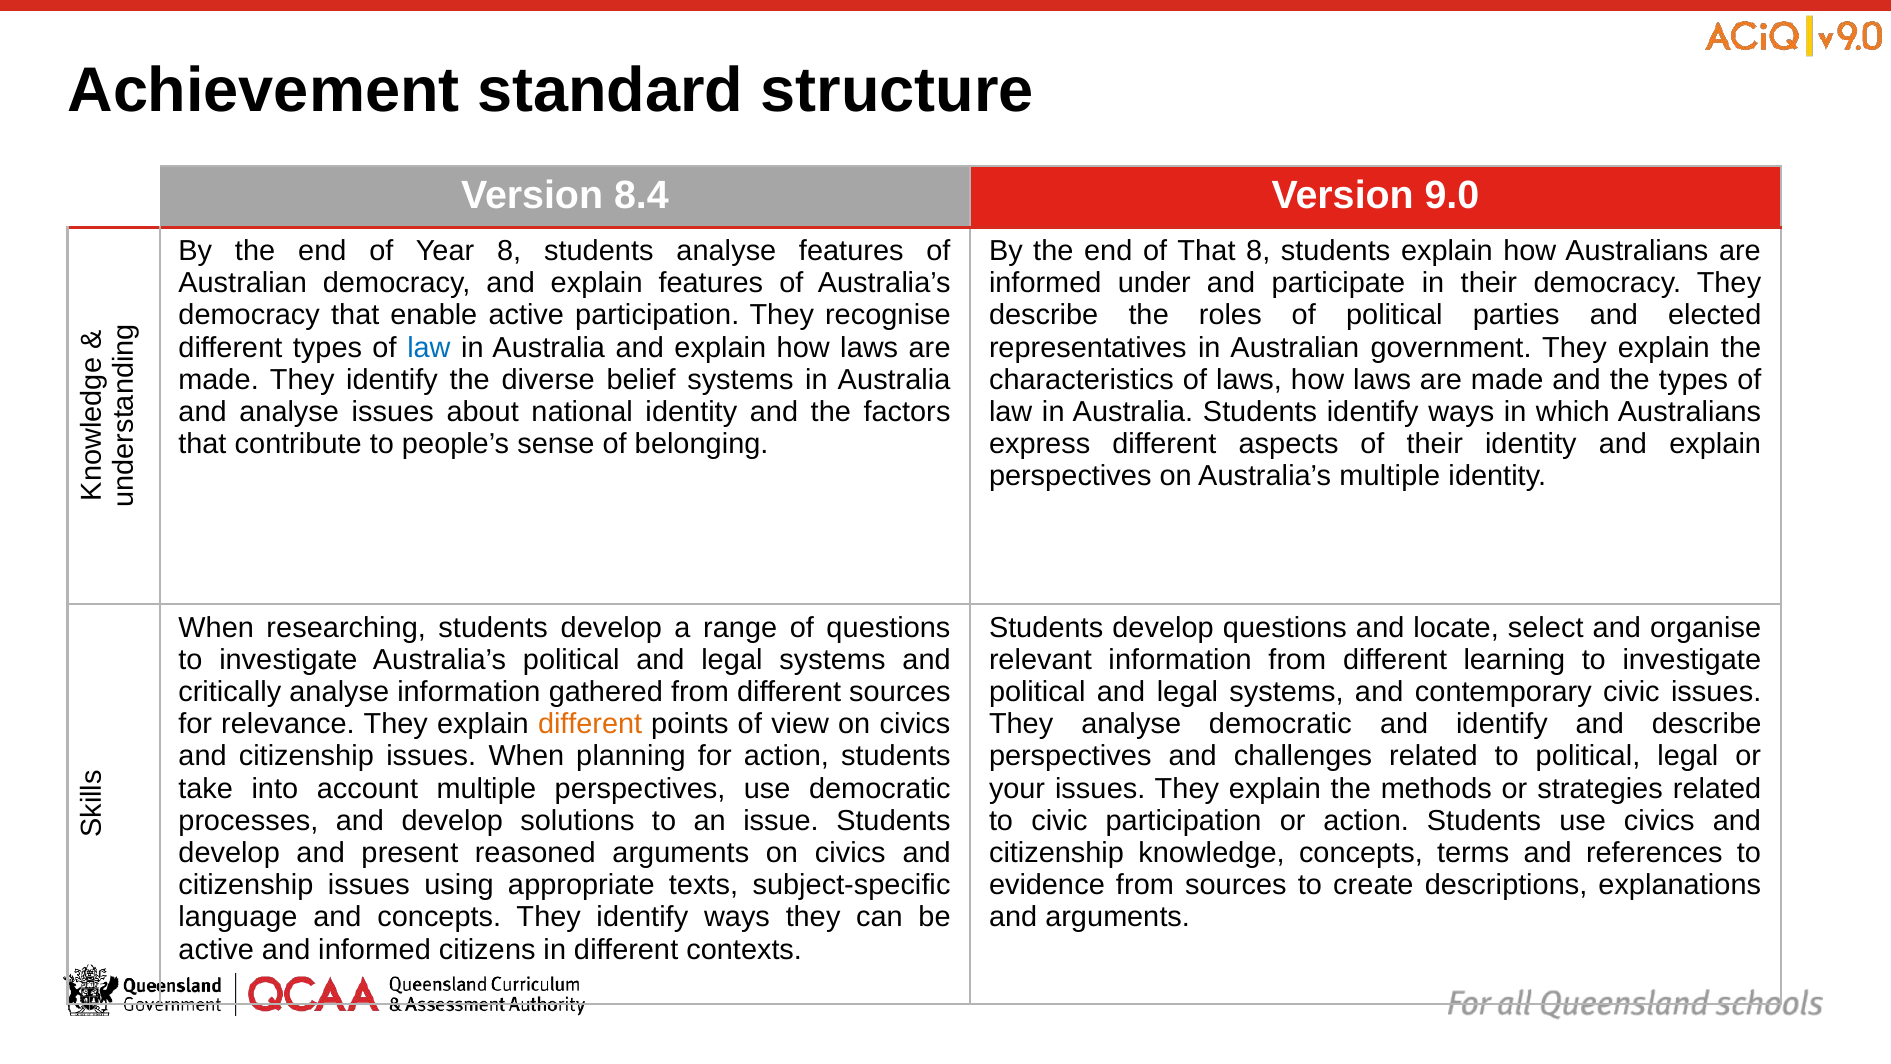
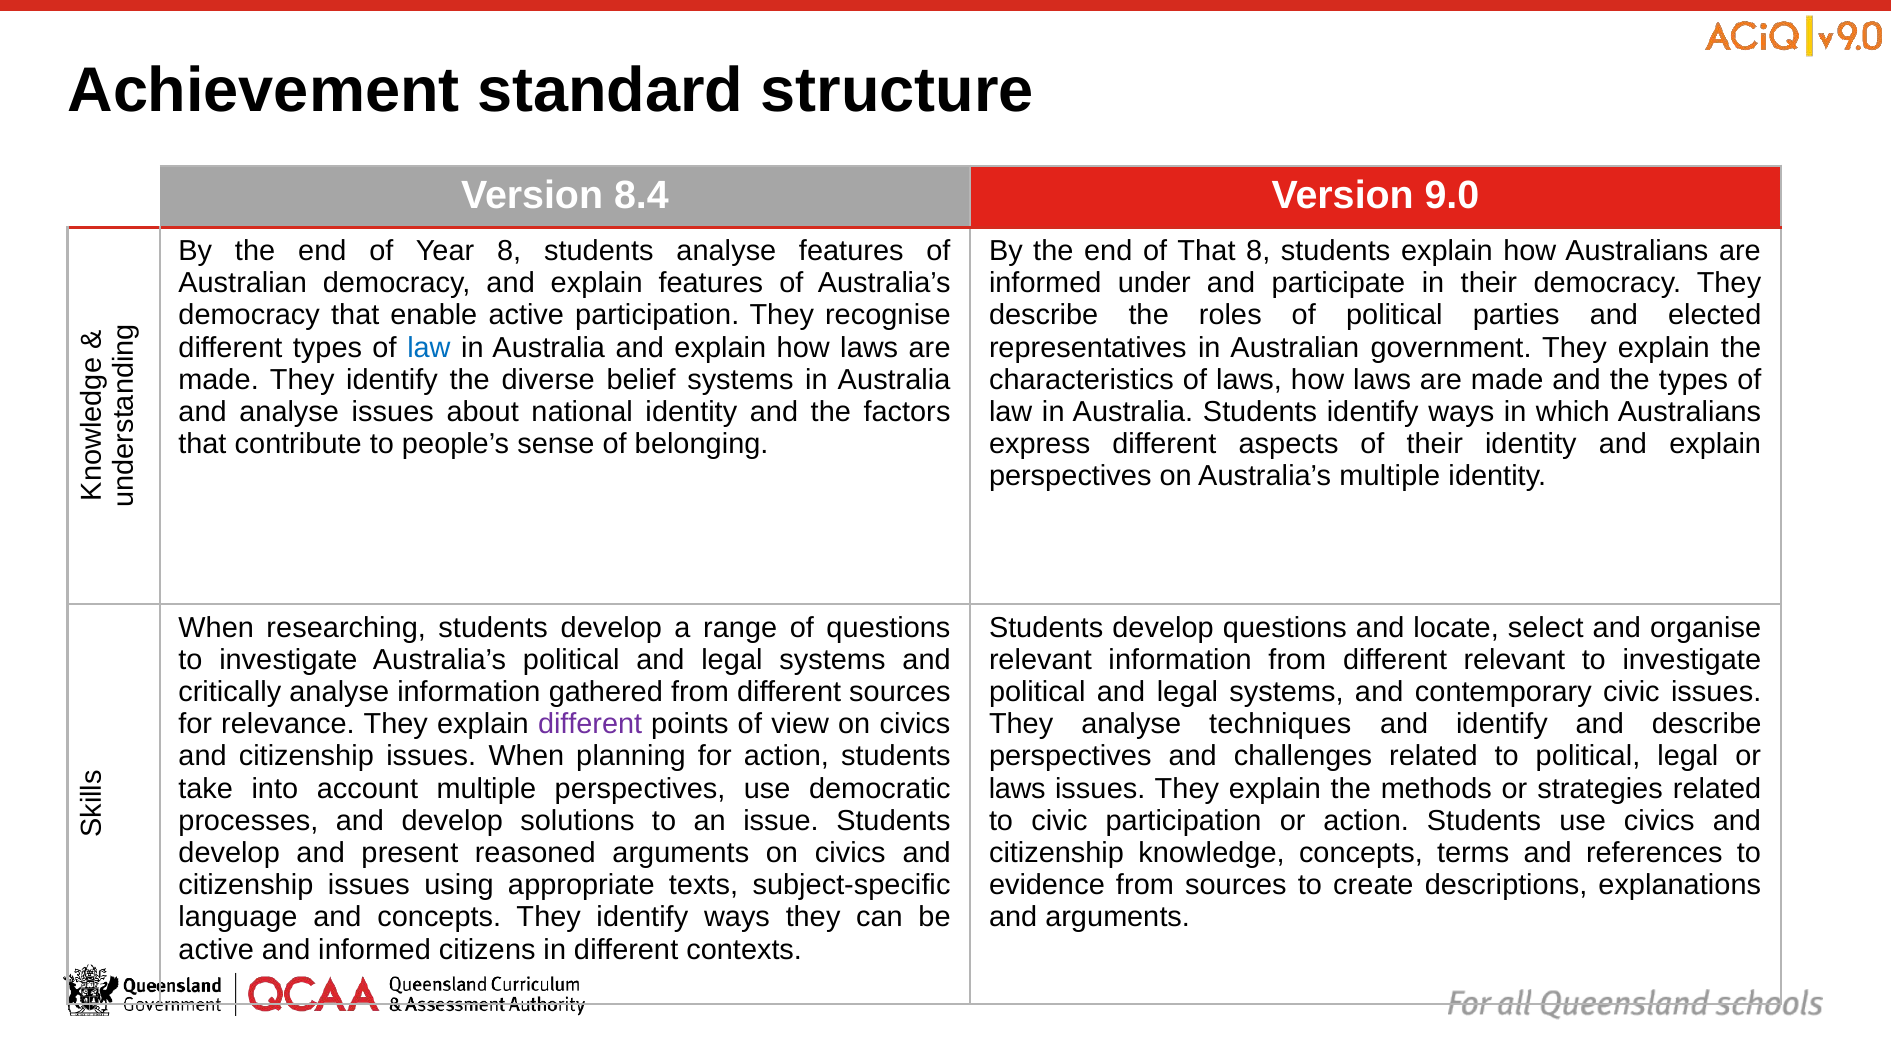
different learning: learning -> relevant (1514, 660)
different colour: orange -> purple (590, 724)
analyse democratic: democratic -> techniques (1280, 724)
your: your -> laws (1017, 788)
